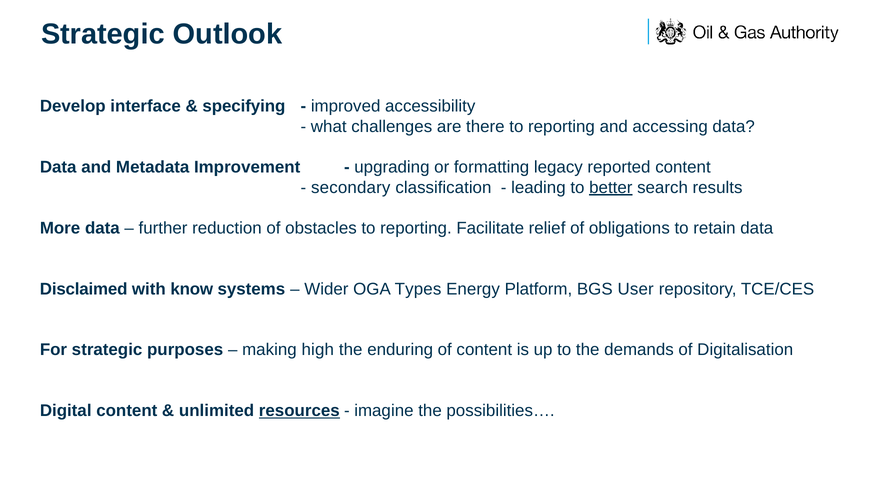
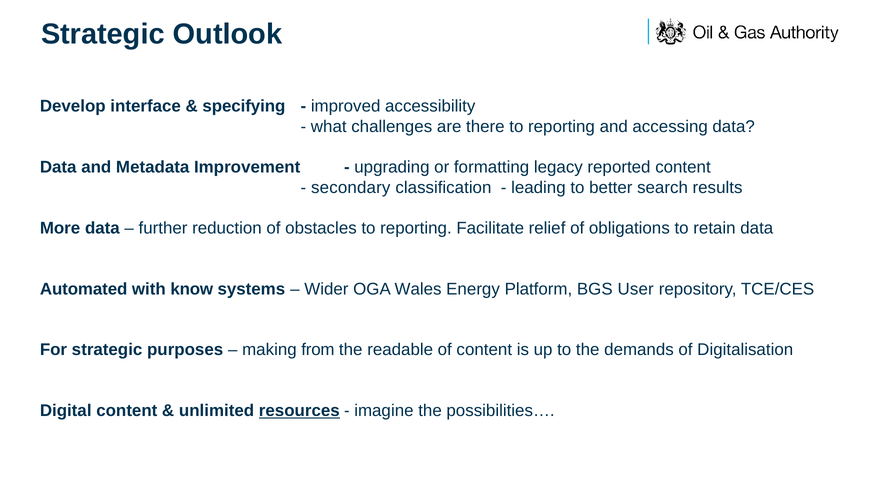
better underline: present -> none (611, 187)
Disclaimed: Disclaimed -> Automated (84, 289)
Types: Types -> Wales (418, 289)
high: high -> from (318, 350)
enduring: enduring -> readable (400, 350)
